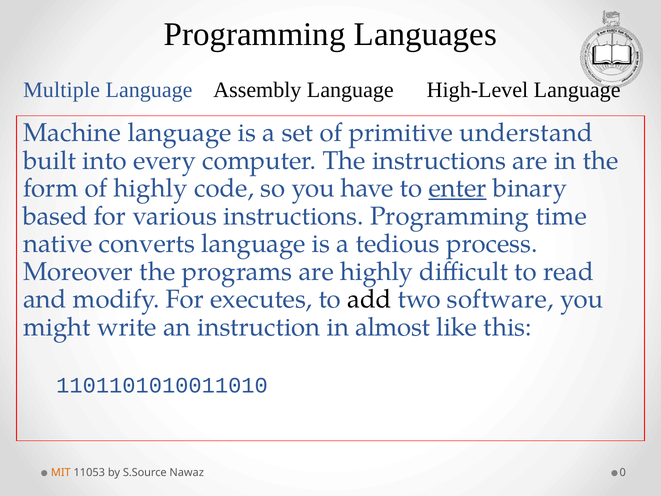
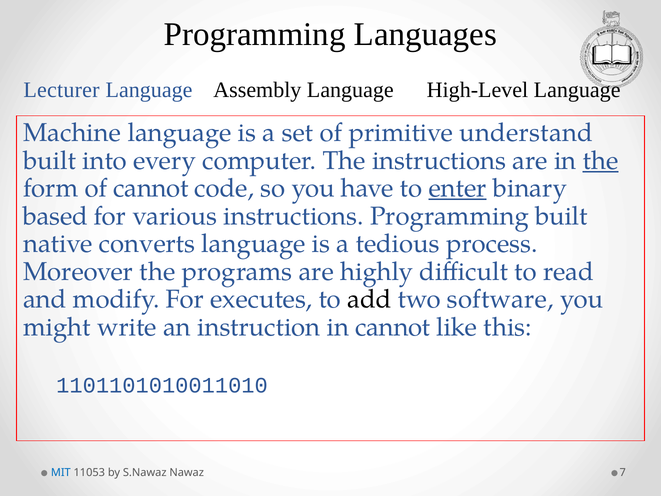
Multiple: Multiple -> Lecturer (61, 90)
the underline: none -> present (601, 160)
of highly: highly -> cannot (151, 188)
Programming time: time -> built (561, 216)
in almost: almost -> cannot (393, 327)
MIT colour: orange -> blue (61, 473)
S.Source: S.Source -> S.Nawaz (145, 473)
0: 0 -> 7 (623, 473)
